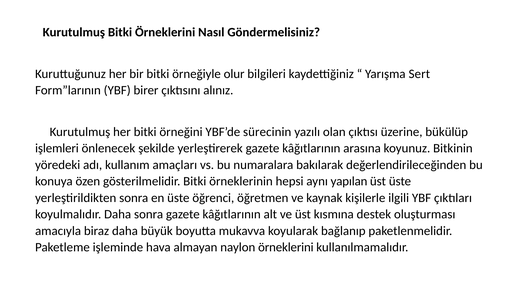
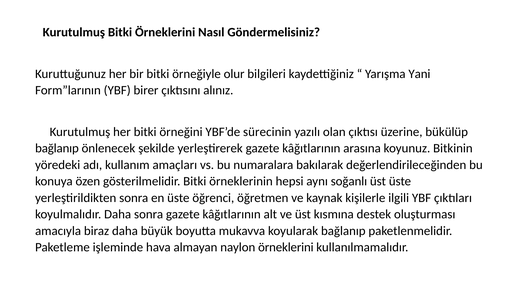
Sert: Sert -> Yani (419, 74)
işlemleri: işlemleri -> bağlanıp (57, 149)
yapılan: yapılan -> soğanlı (349, 182)
